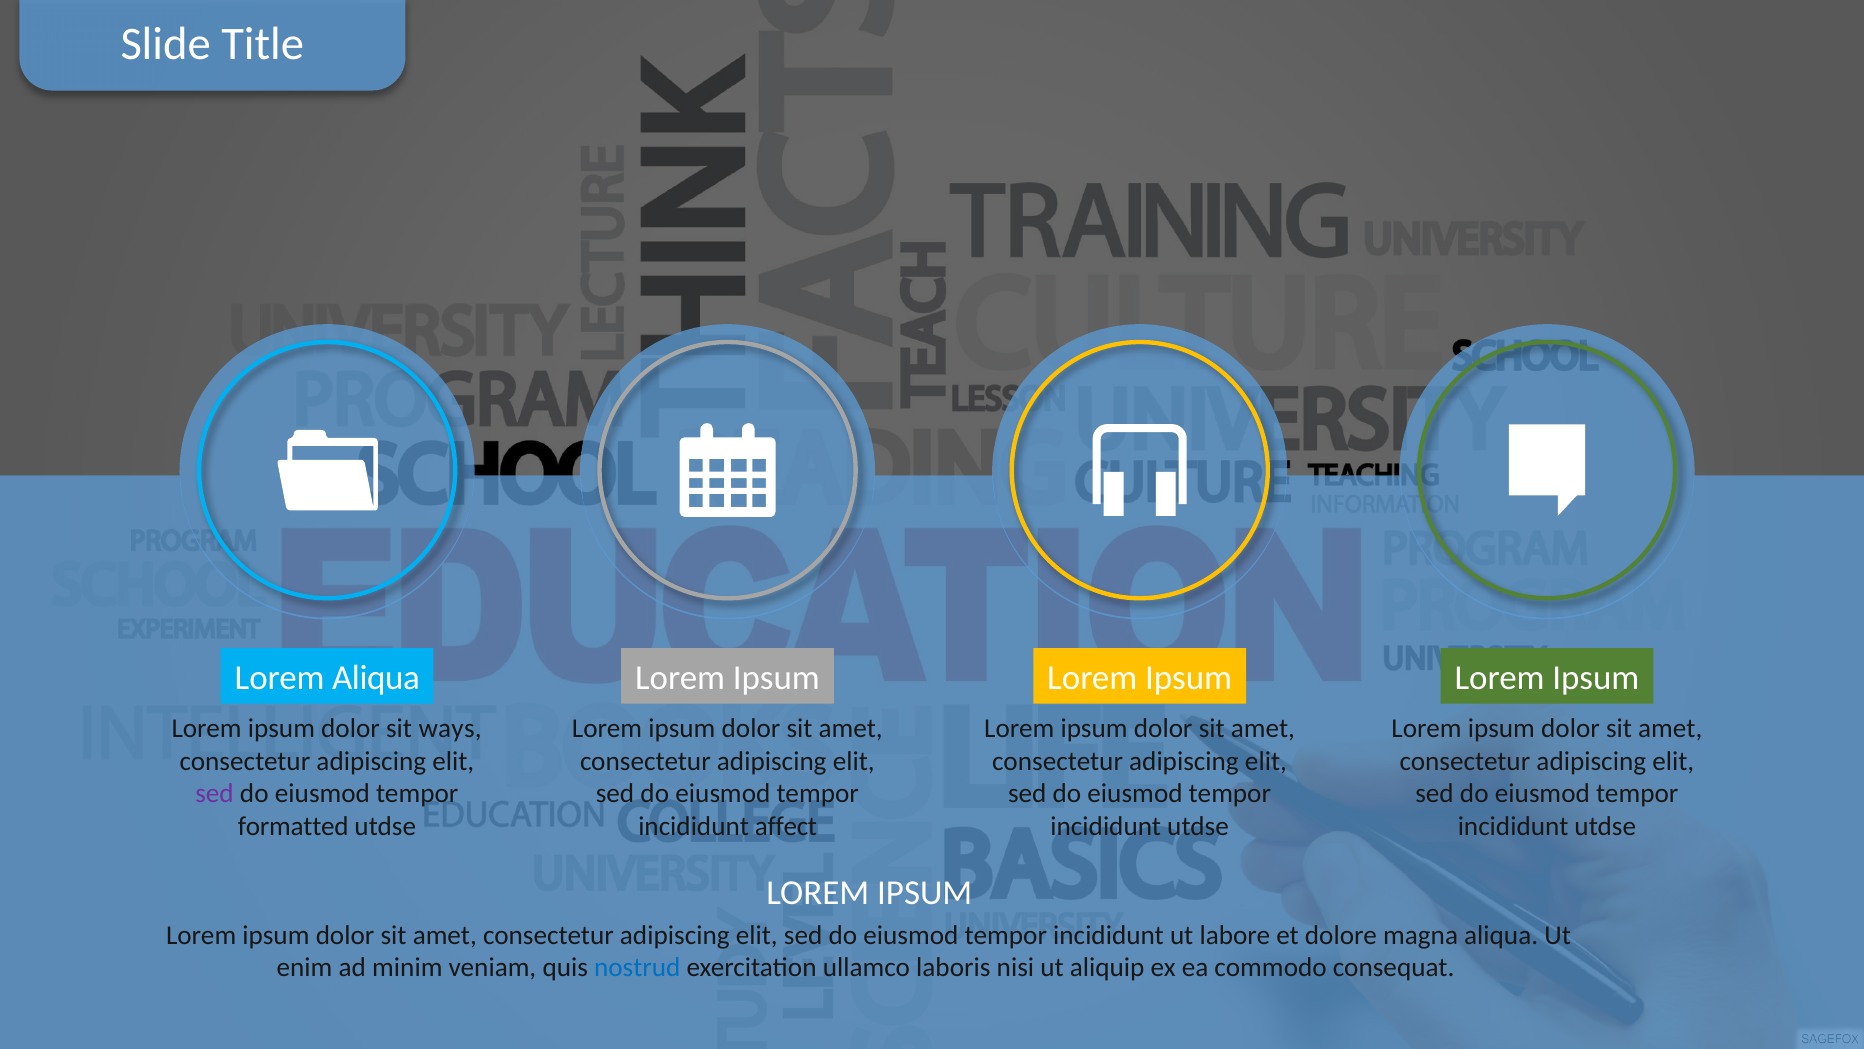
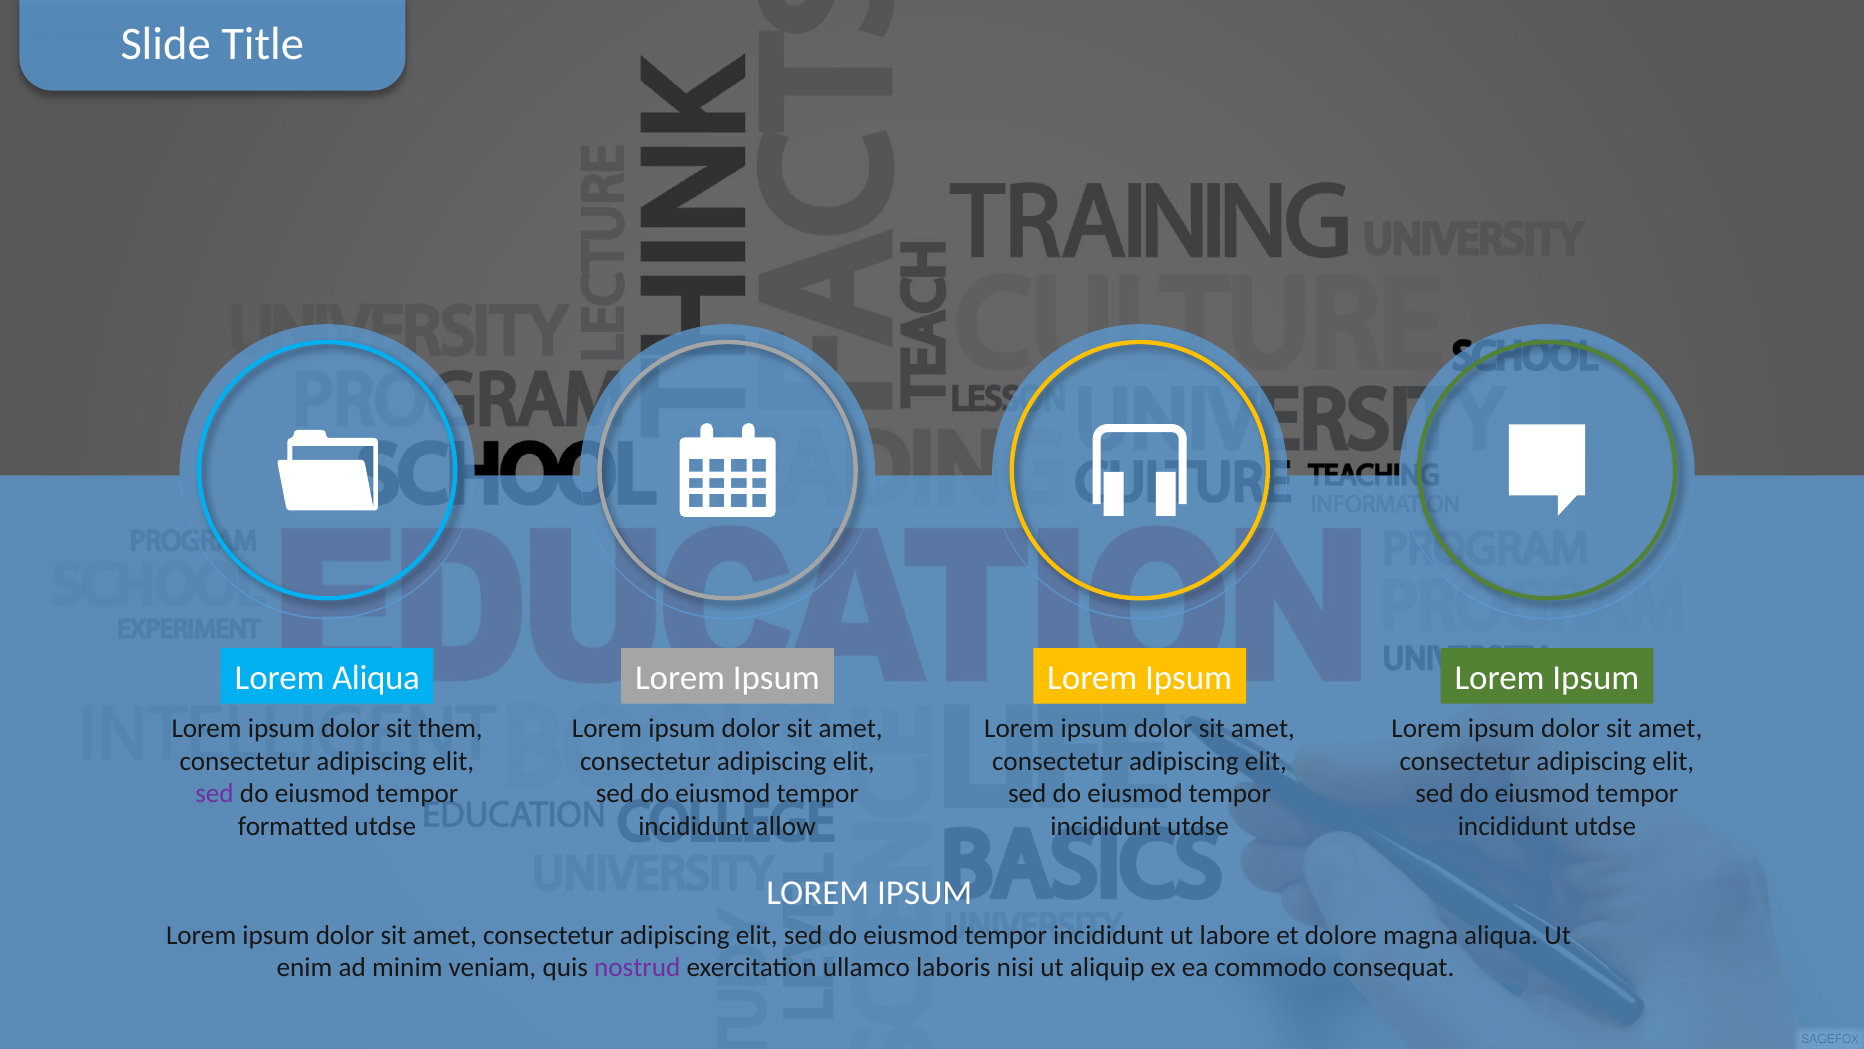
ways: ways -> them (450, 728)
affect: affect -> allow (786, 826)
nostrud colour: blue -> purple (637, 967)
